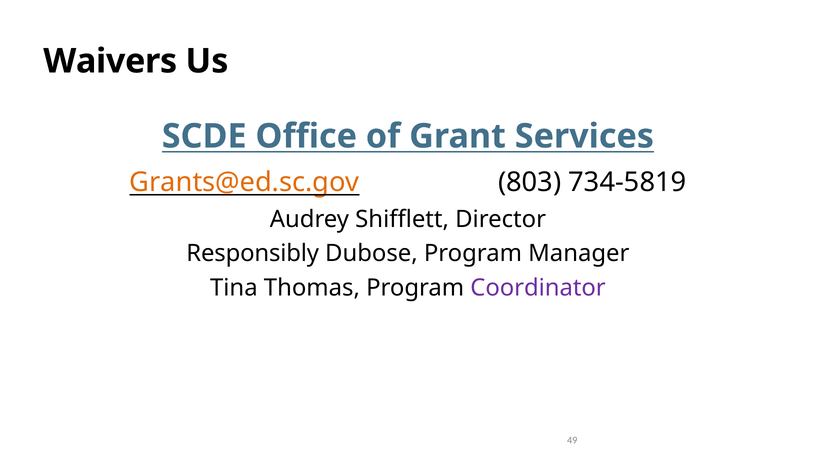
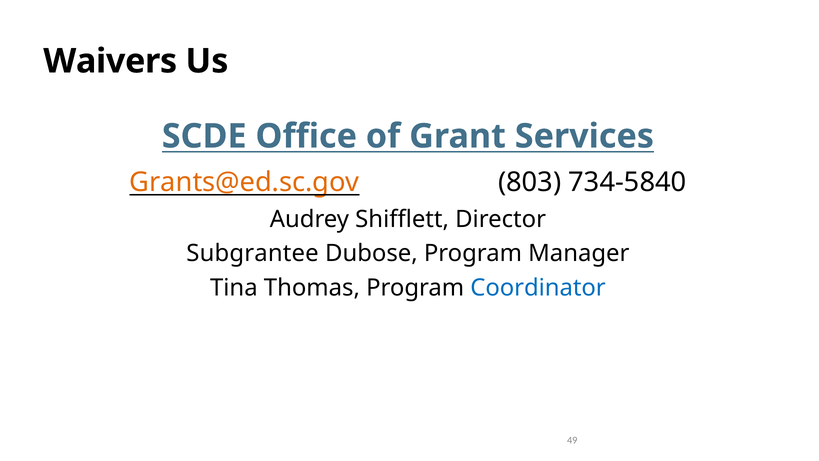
734-5819: 734-5819 -> 734-5840 (627, 182)
Responsibly: Responsibly -> Subgrantee (253, 253)
Coordinator colour: purple -> blue (538, 288)
